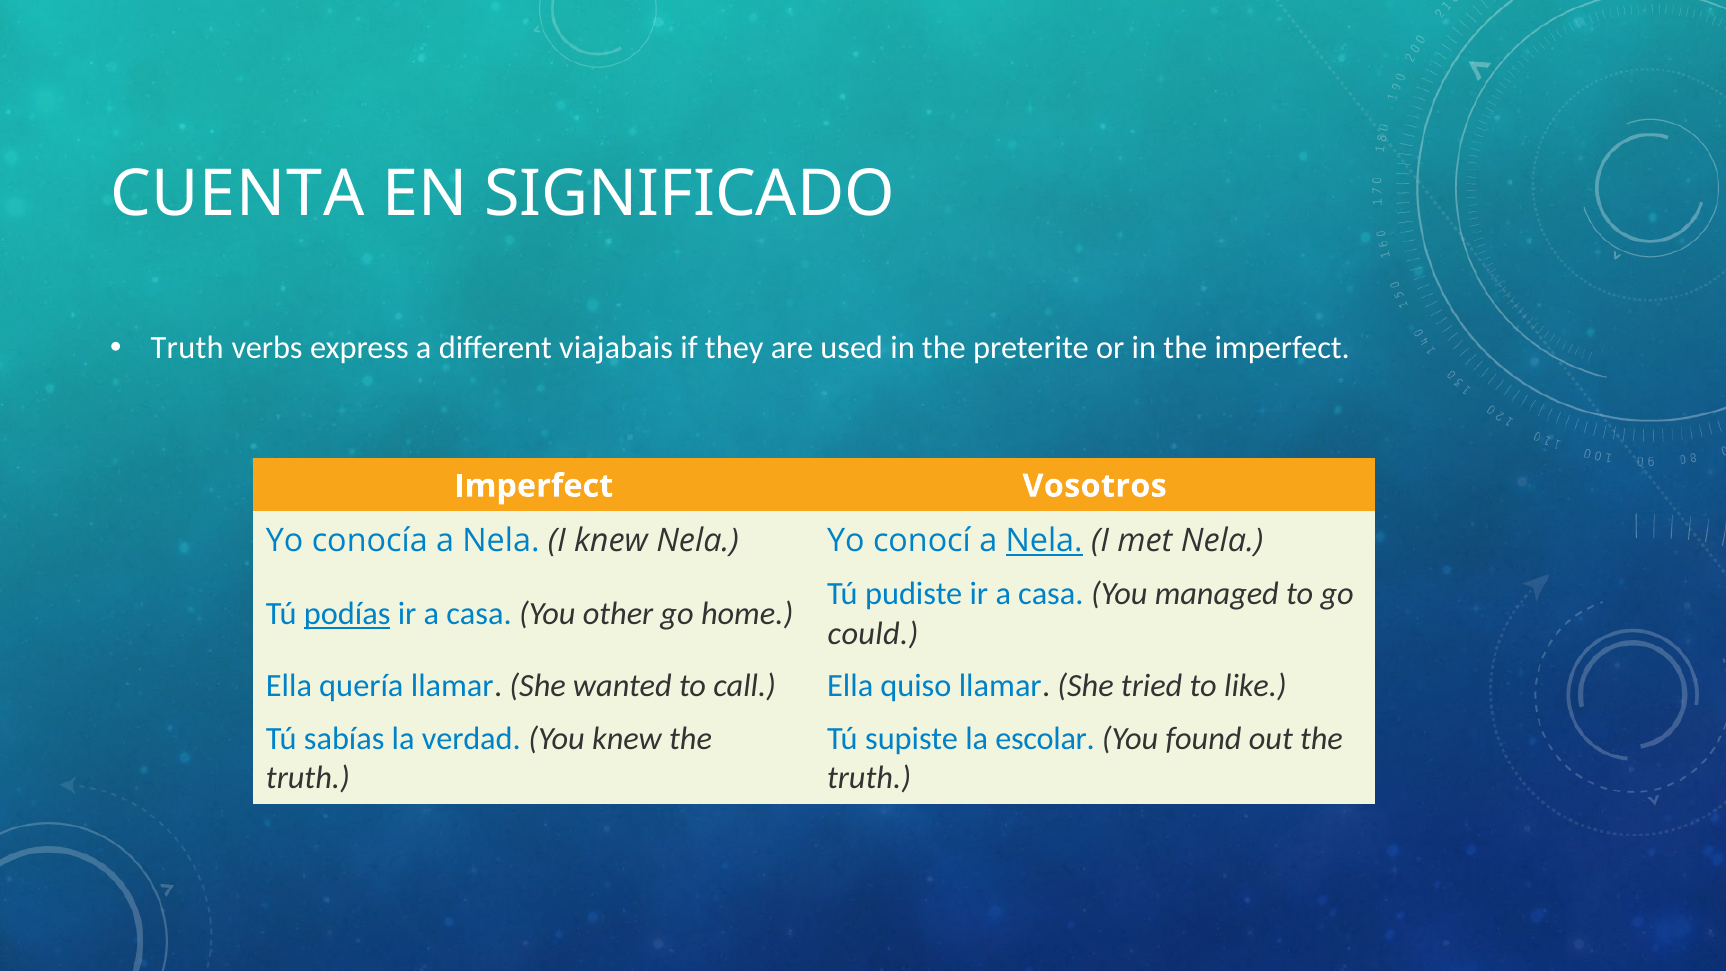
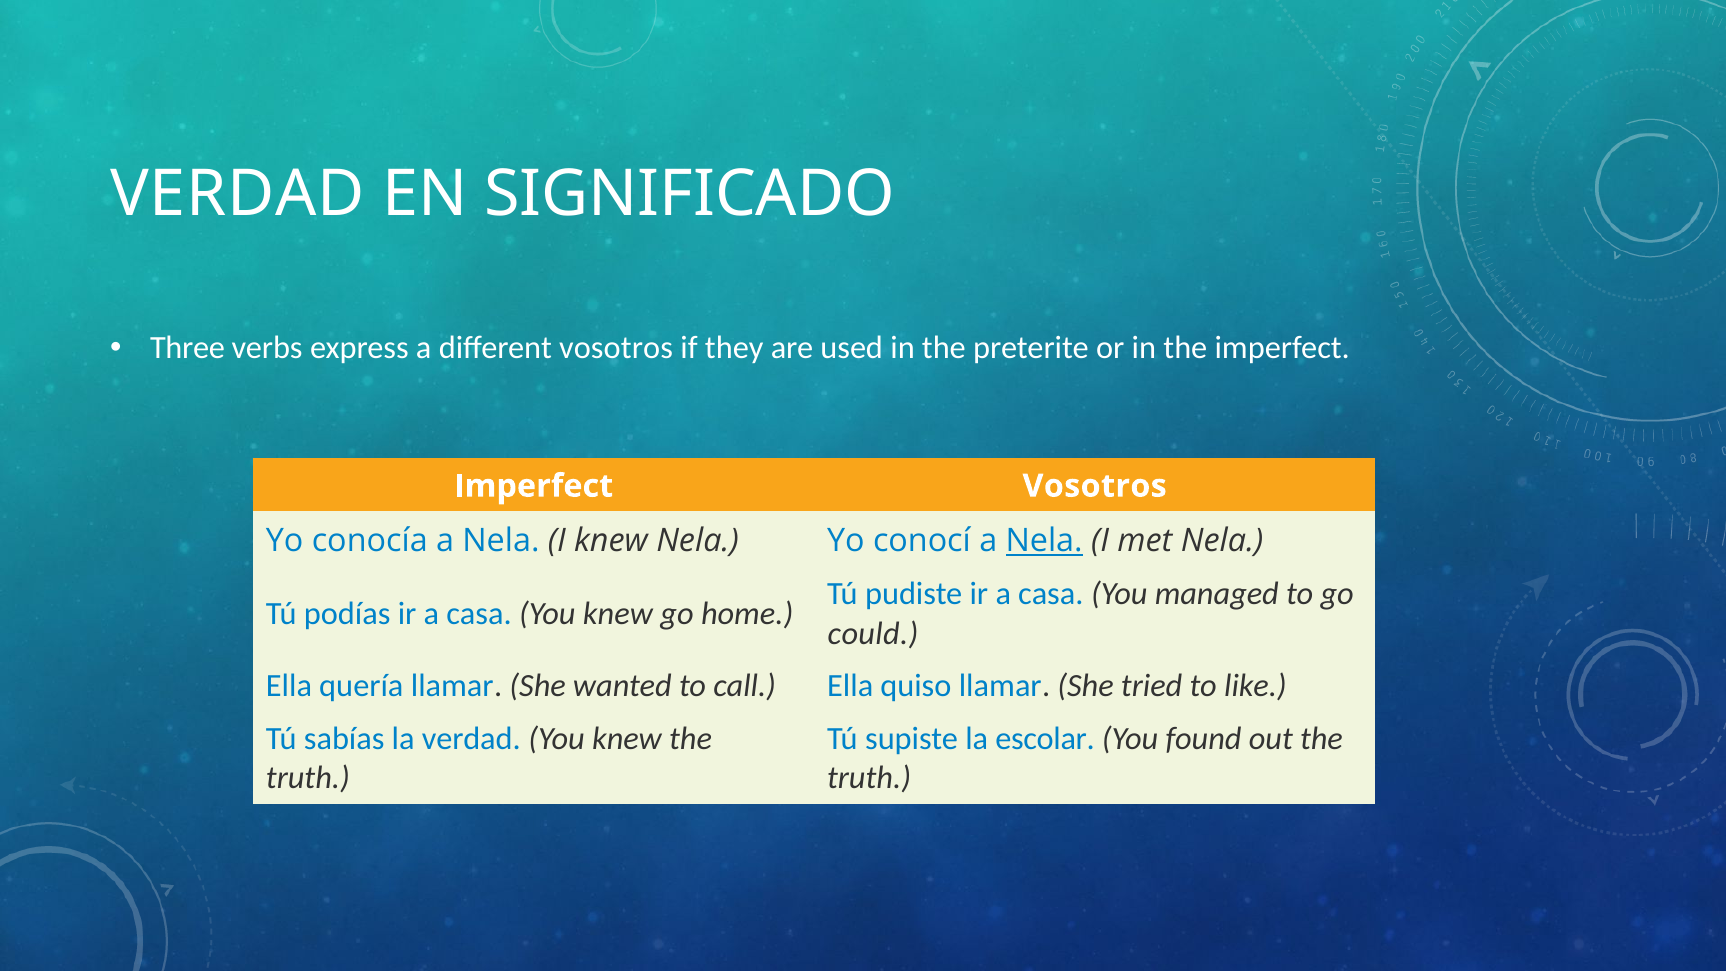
CUENTA: CUENTA -> VERDAD (237, 194)
Truth: Truth -> Three (187, 348)
different viajabais: viajabais -> vosotros (616, 348)
podías underline: present -> none (347, 614)
casa You other: other -> knew (618, 614)
